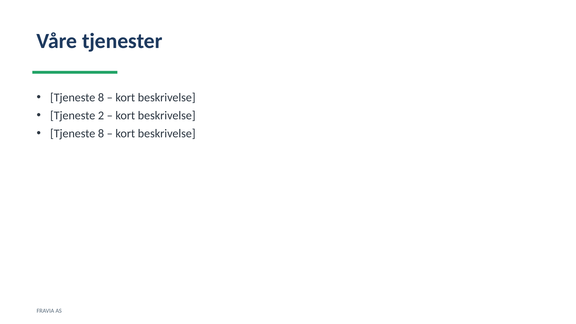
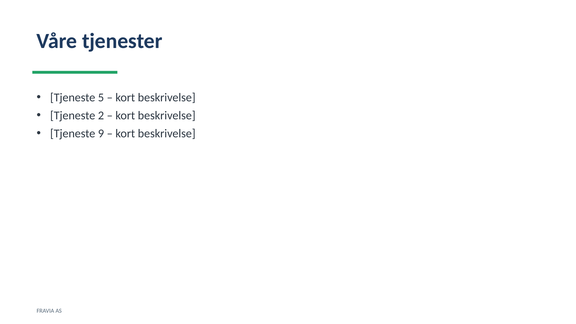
8: 8 -> 5 (101, 98)
8: 8 -> 9 (101, 134)
